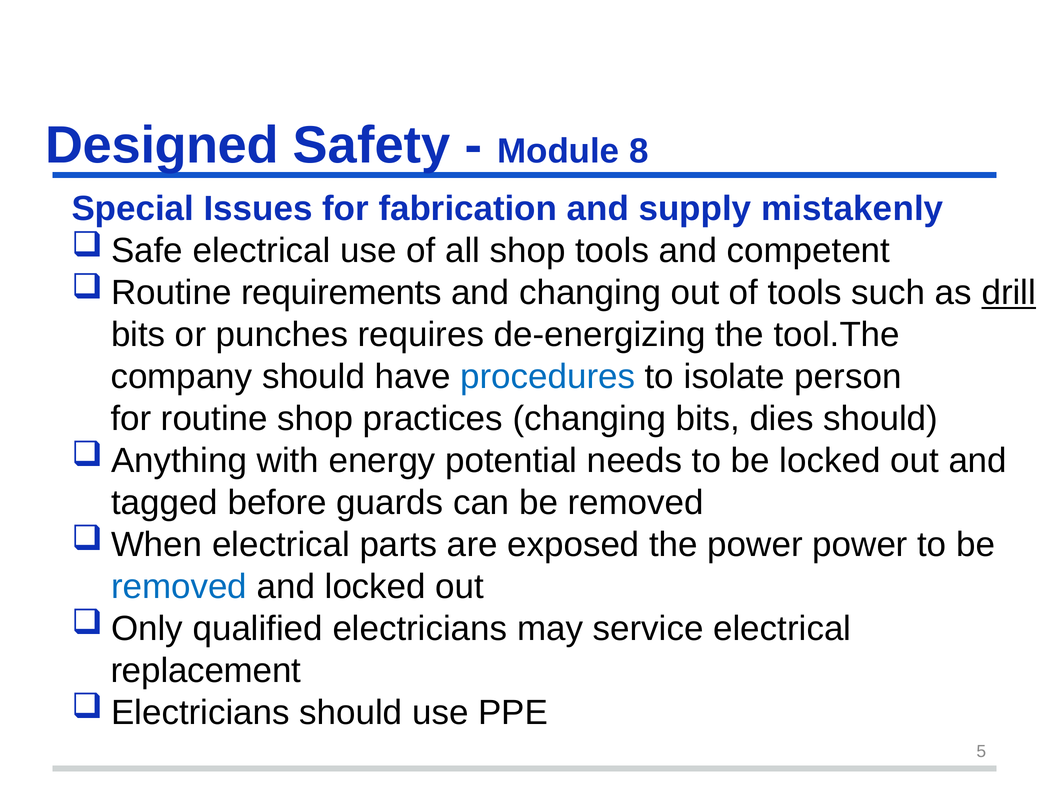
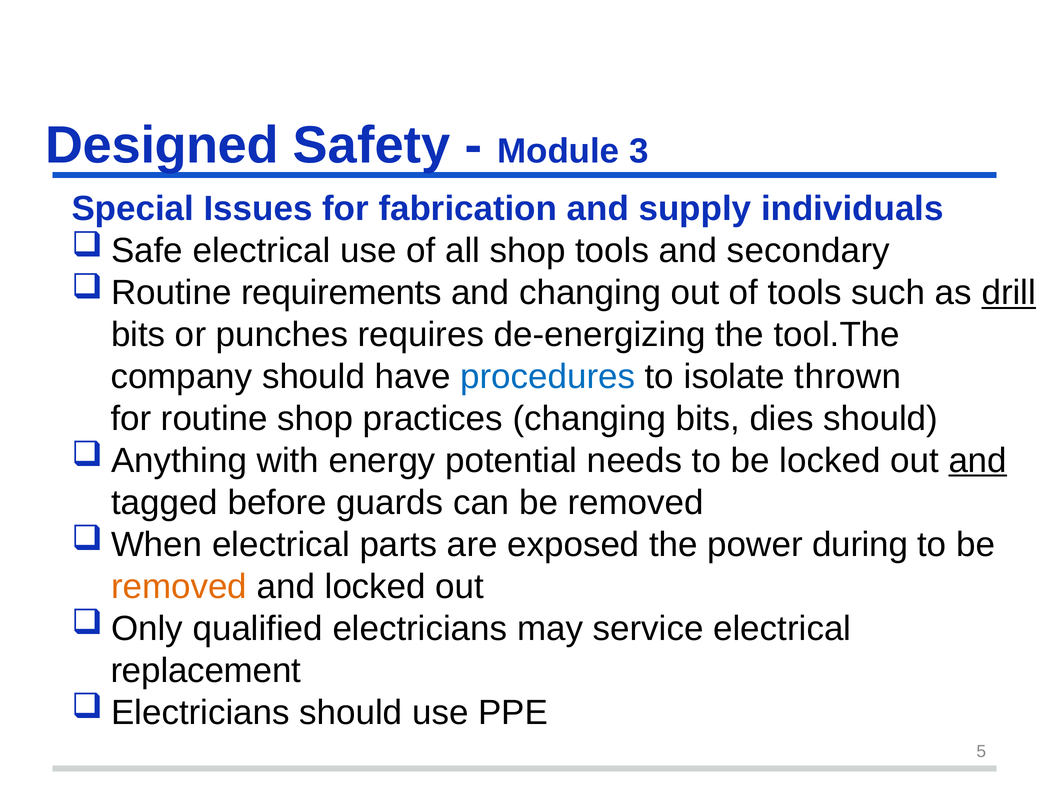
8: 8 -> 3 (639, 151)
mistakenly: mistakenly -> individuals (852, 209)
competent: competent -> secondary (808, 251)
person: person -> thrown (848, 377)
and underline: none -> present (978, 461)
power power: power -> during (860, 544)
removed colour: blue -> orange (179, 586)
